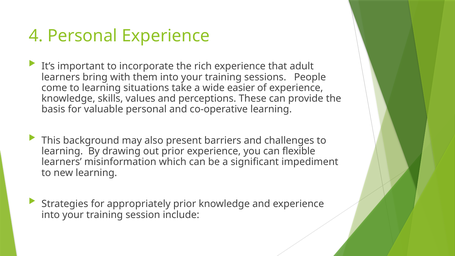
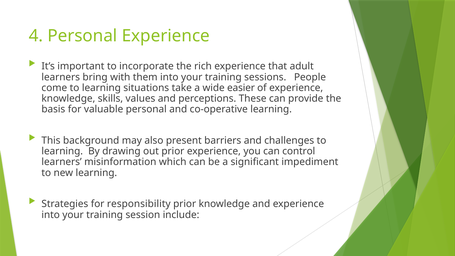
flexible: flexible -> control (299, 151)
appropriately: appropriately -> responsibility (139, 204)
